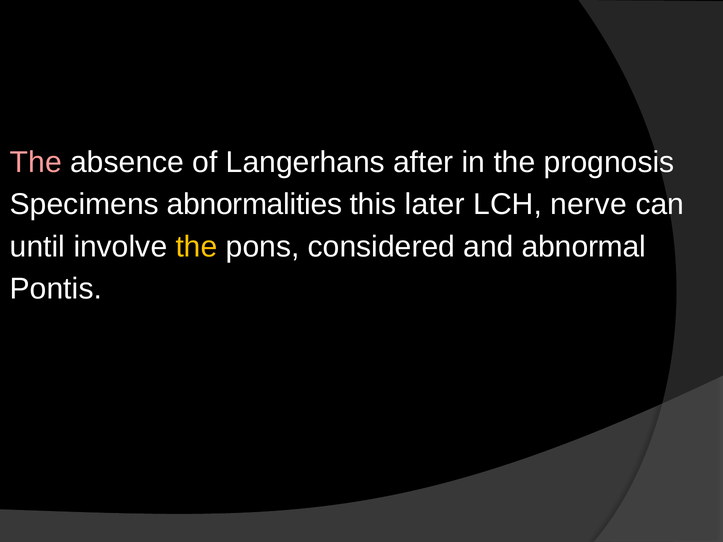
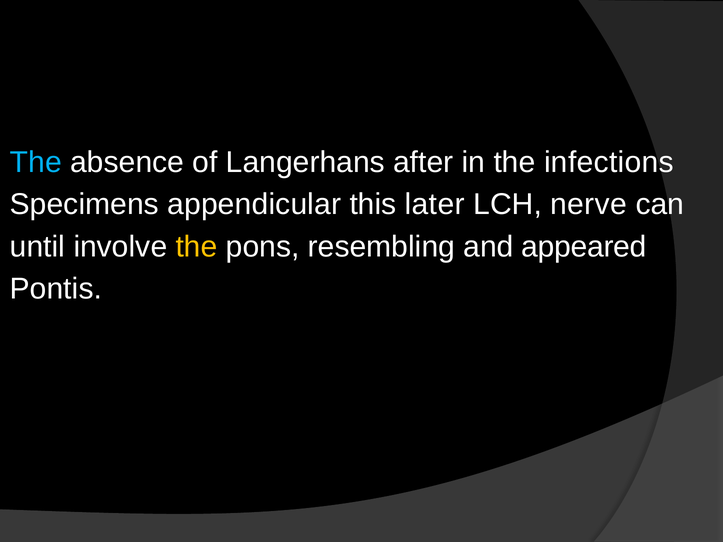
The colour: pink -> light blue (36, 162)
prognosis: prognosis -> infections (609, 162)
abnormalities: abnormalities -> appendicular (254, 205)
considered: considered -> resembling (381, 247)
abnormal: abnormal -> appeared (584, 247)
